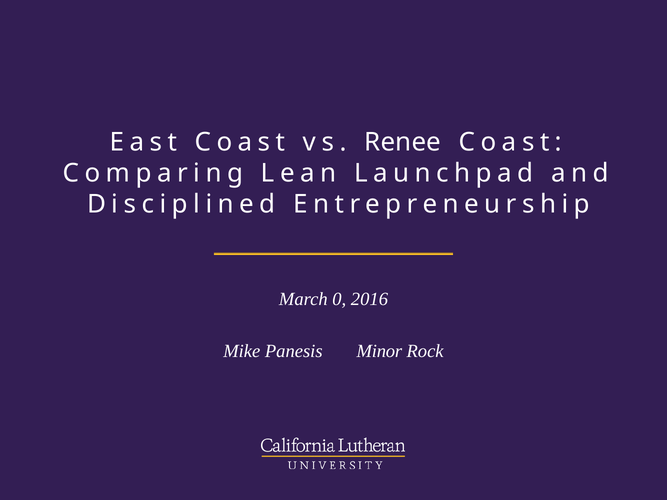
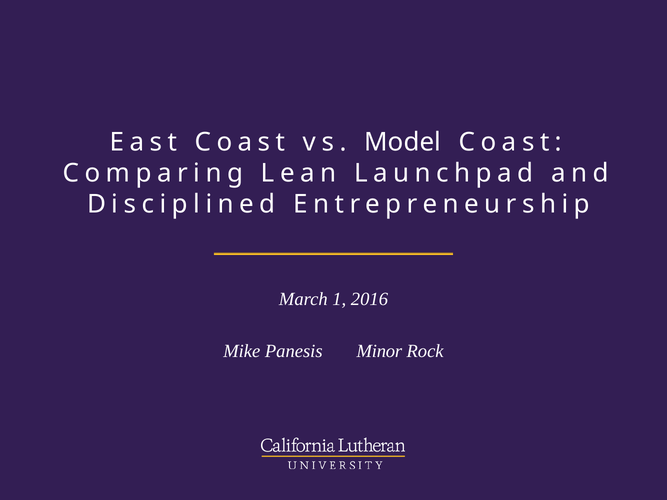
Renee: Renee -> Model (403, 142)
0: 0 -> 1 (339, 299)
